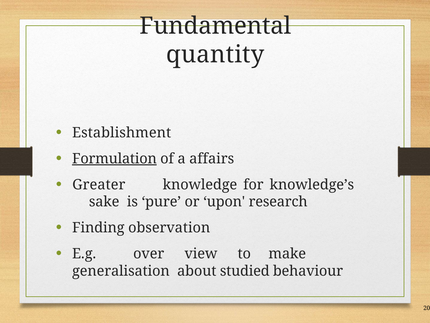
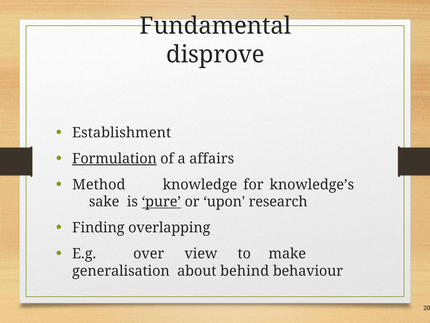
quantity: quantity -> disprove (215, 54)
Greater: Greater -> Method (99, 184)
pure underline: none -> present (161, 202)
observation: observation -> overlapping (169, 228)
studied: studied -> behind (245, 271)
